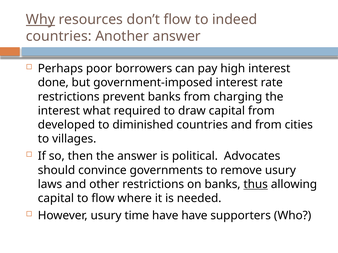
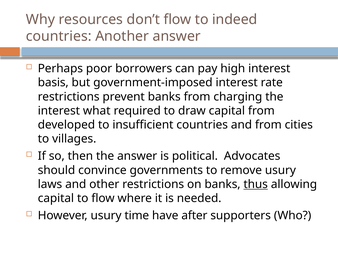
Why underline: present -> none (40, 20)
done: done -> basis (53, 83)
diminished: diminished -> insufficient (143, 125)
have have: have -> after (194, 216)
